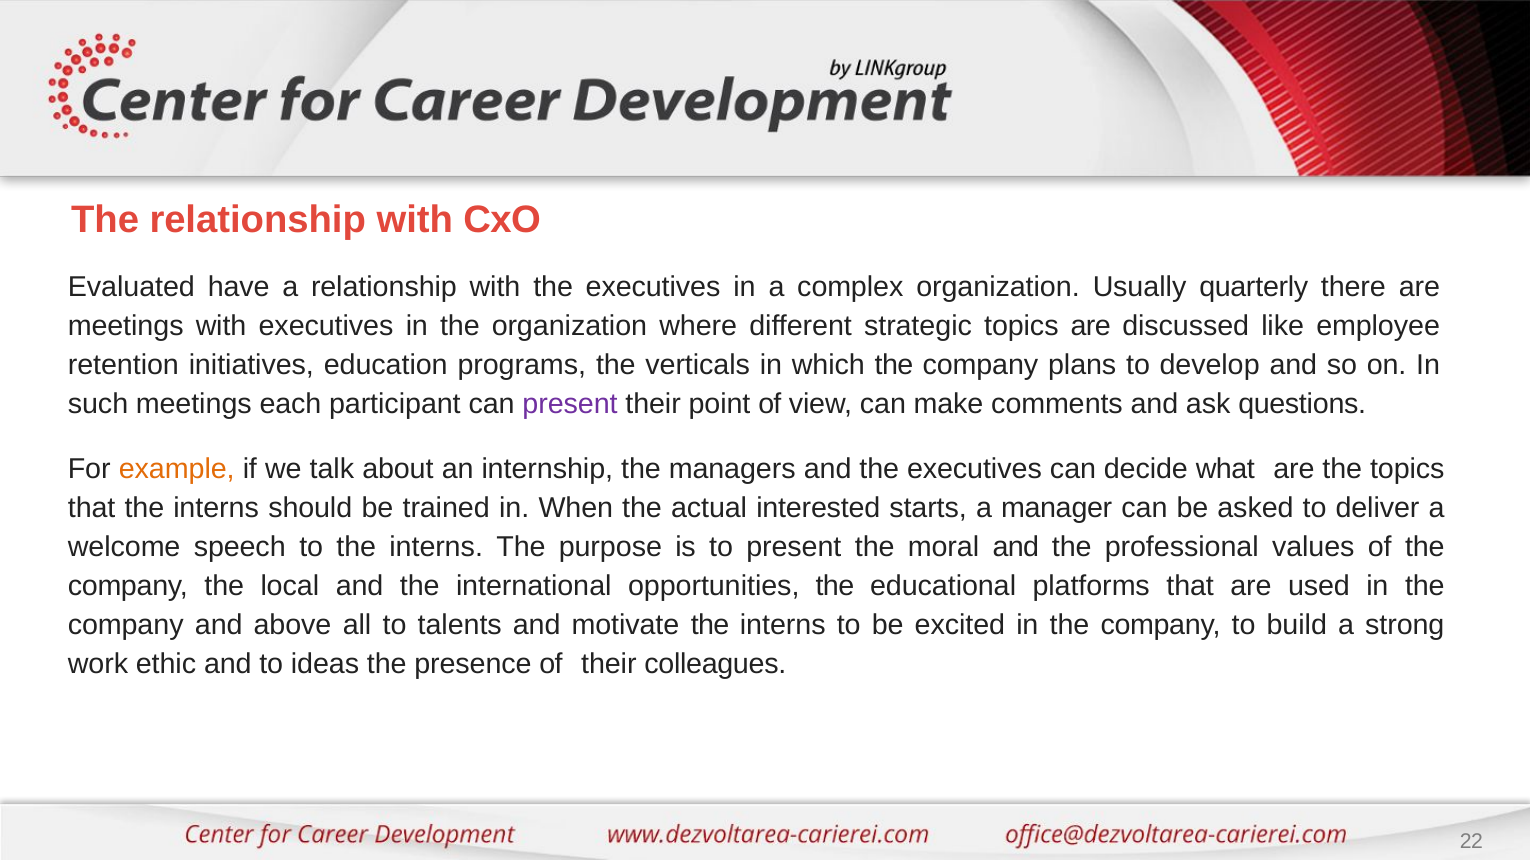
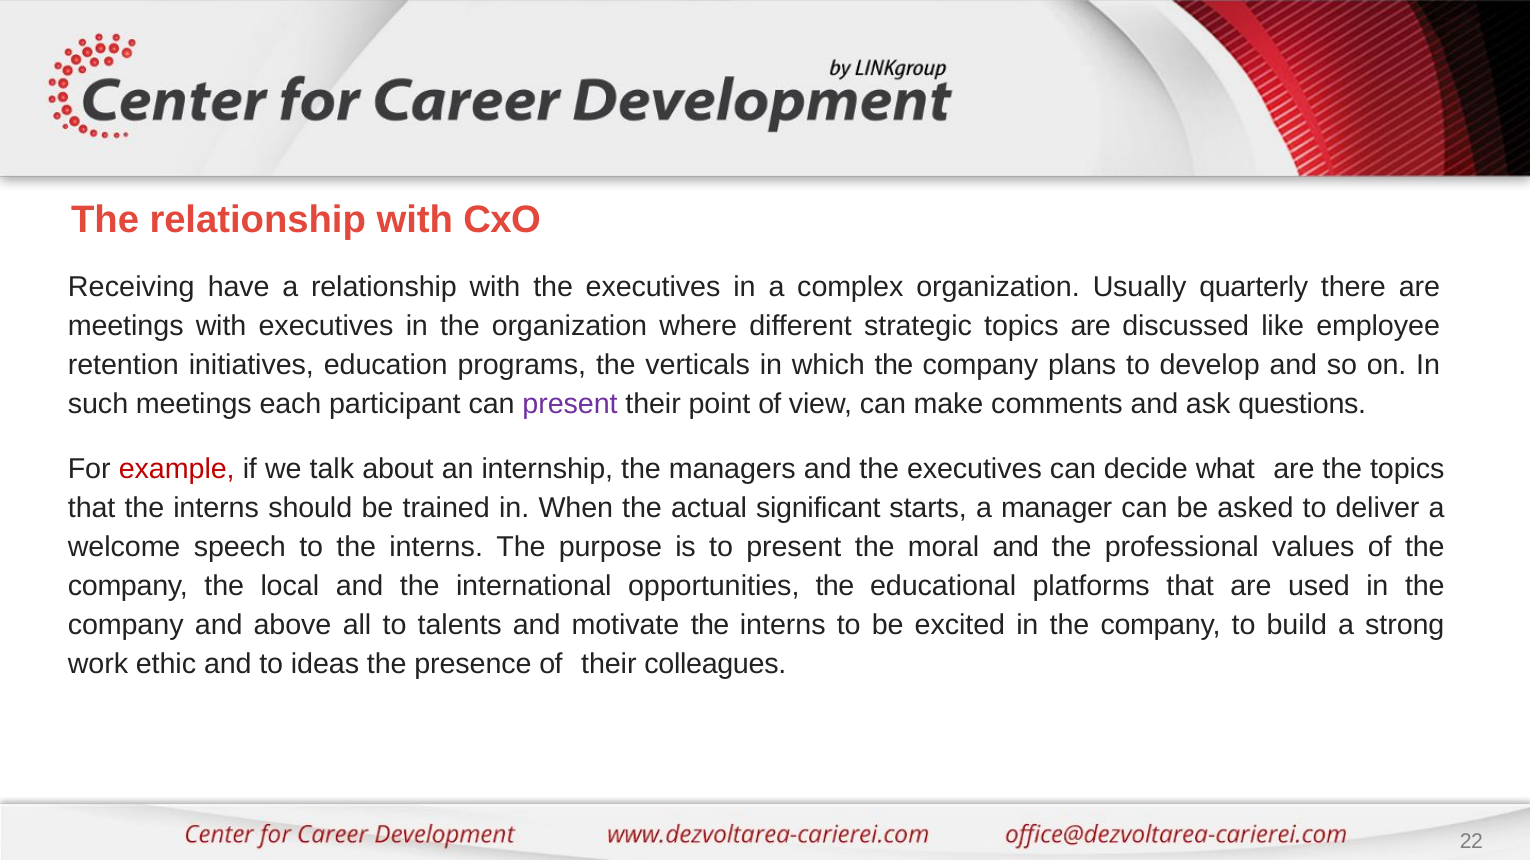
Evaluated: Evaluated -> Receiving (131, 287)
example colour: orange -> red (177, 469)
interested: interested -> significant (818, 508)
